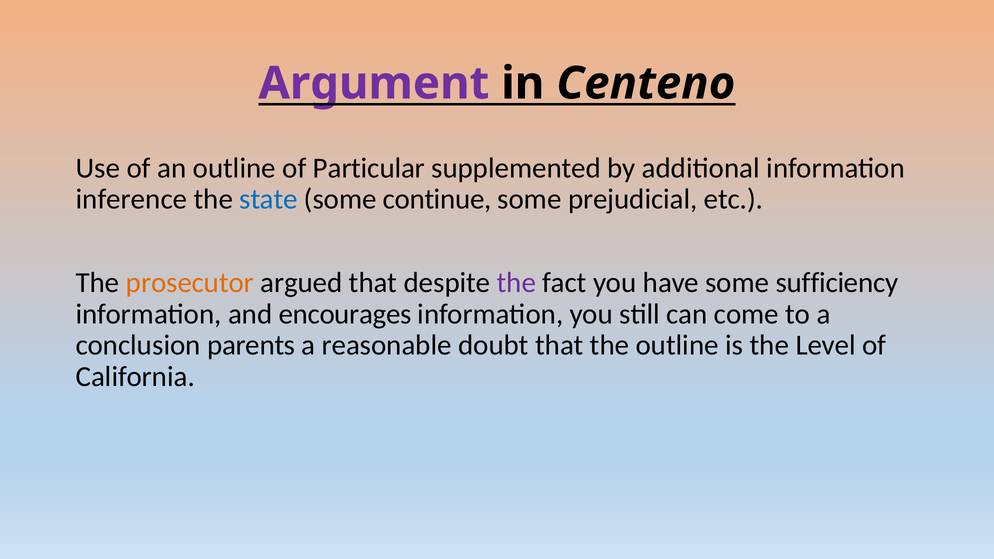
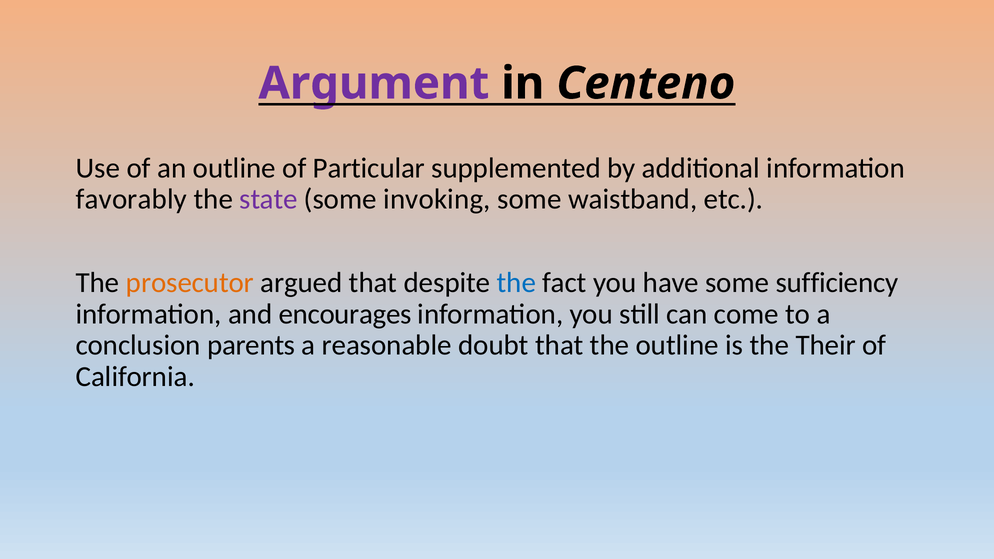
inference: inference -> favorably (131, 199)
state colour: blue -> purple (268, 199)
continue: continue -> invoking (437, 199)
prejudicial: prejudicial -> waistband (633, 199)
the colour: purple -> blue (516, 283)
Level: Level -> Their (826, 345)
